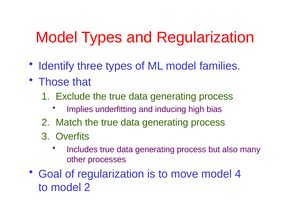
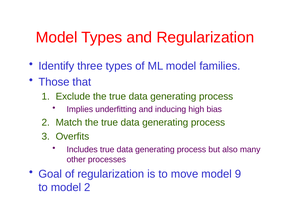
4: 4 -> 9 (238, 174)
